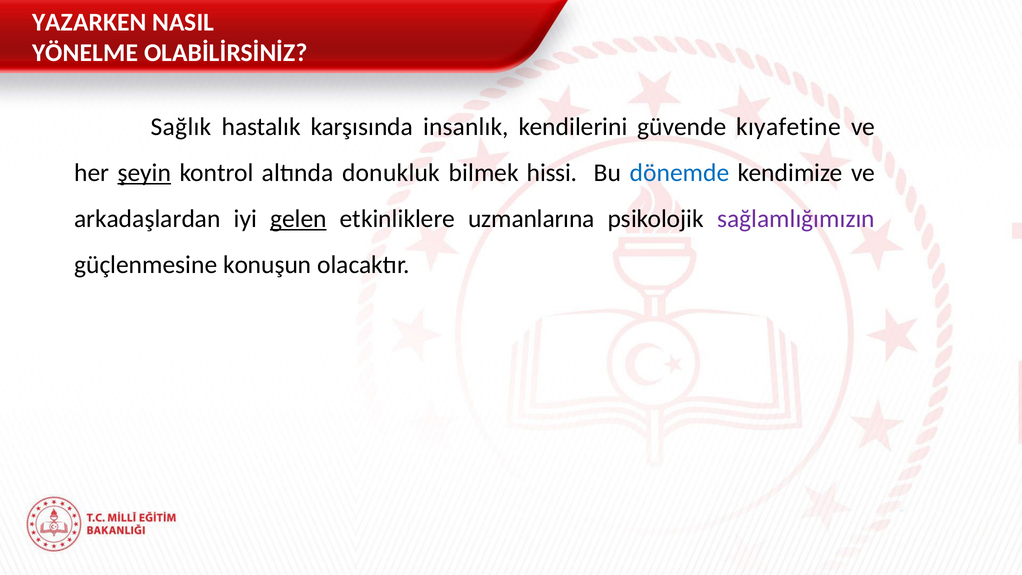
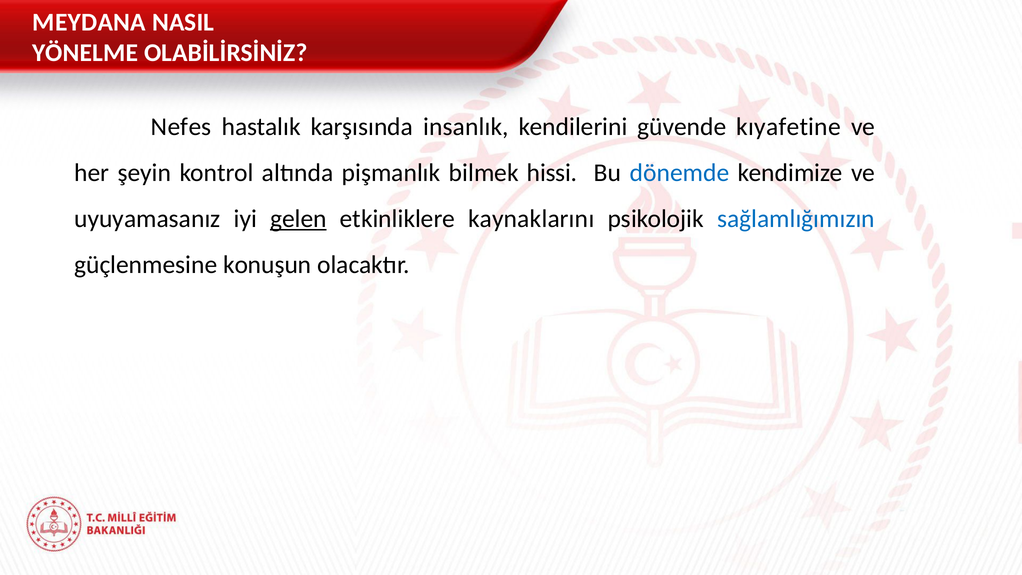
YAZARKEN: YAZARKEN -> MEYDANA (89, 22)
Sağlık: Sağlık -> Nefes (181, 127)
şeyin underline: present -> none (144, 173)
donukluk: donukluk -> pişmanlık (391, 173)
arkadaşlardan: arkadaşlardan -> uyuyamasanız (147, 219)
uzmanlarına: uzmanlarına -> kaynaklarını (531, 219)
sağlamlığımızın colour: purple -> blue (796, 219)
